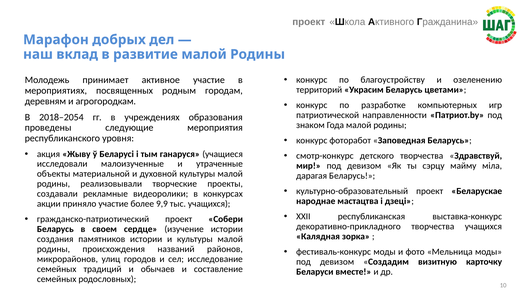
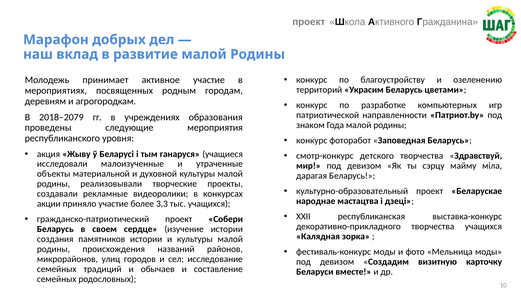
2018–2054: 2018–2054 -> 2018–2079 (61, 117)
9,9: 9,9 -> 3,3 (162, 204)
